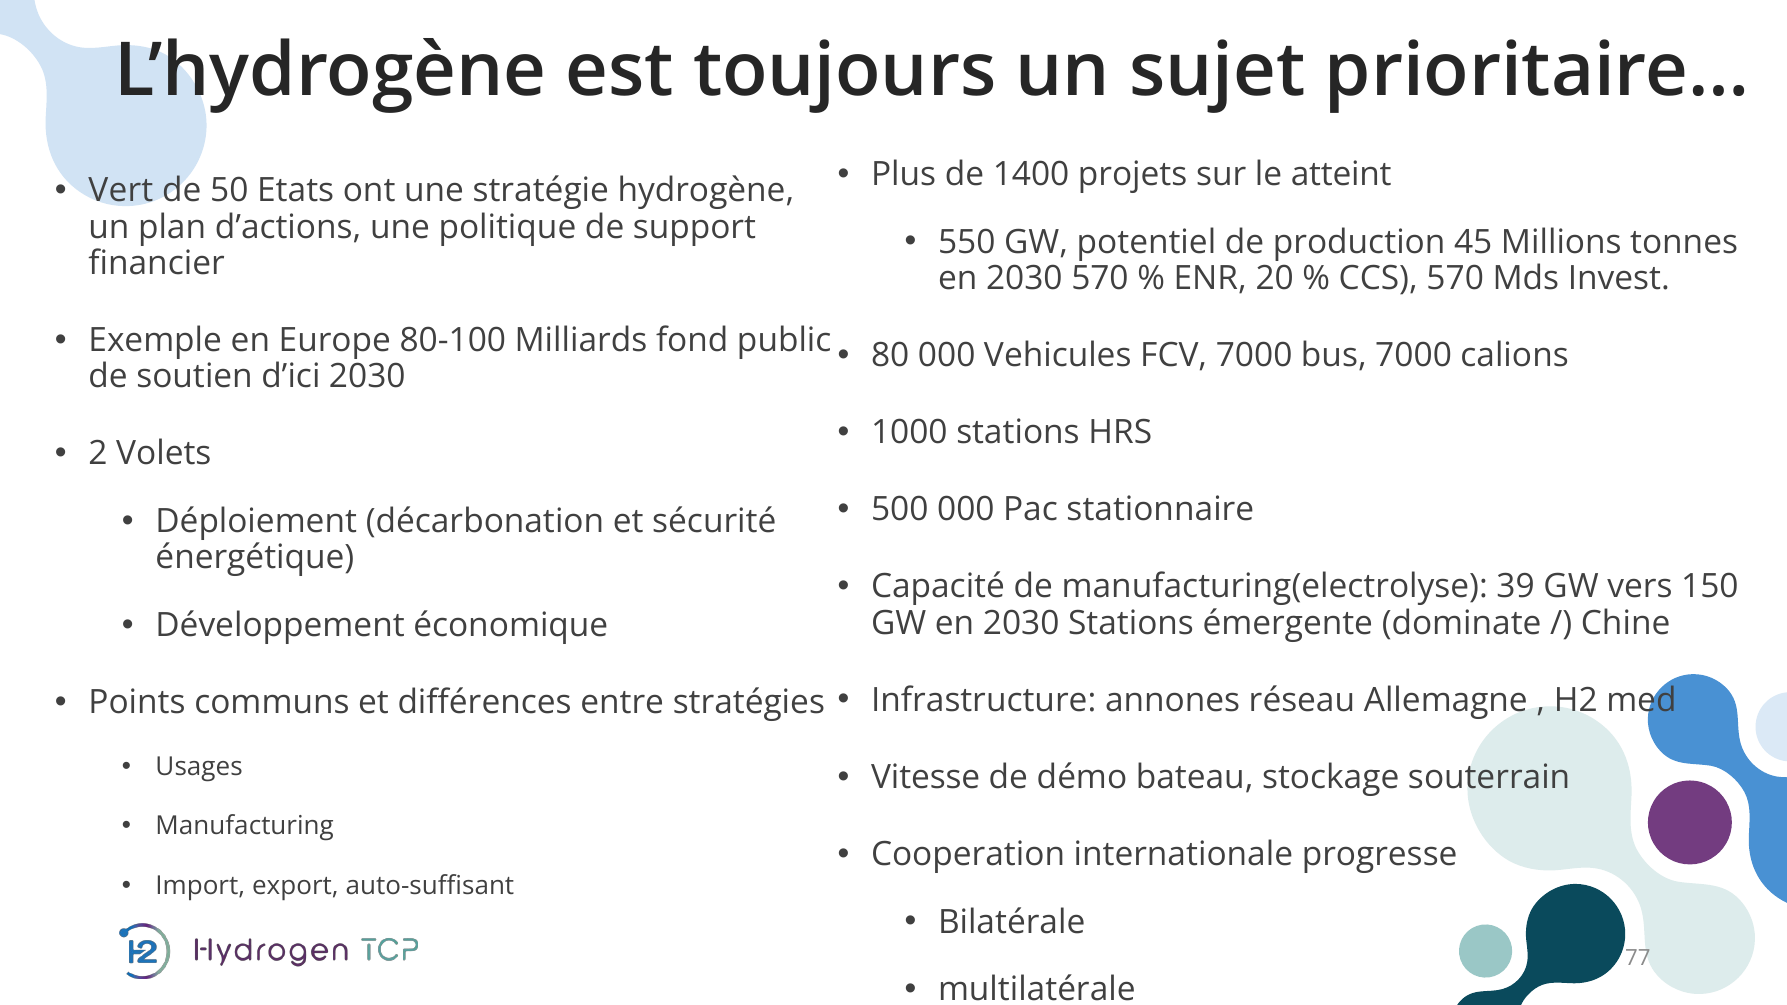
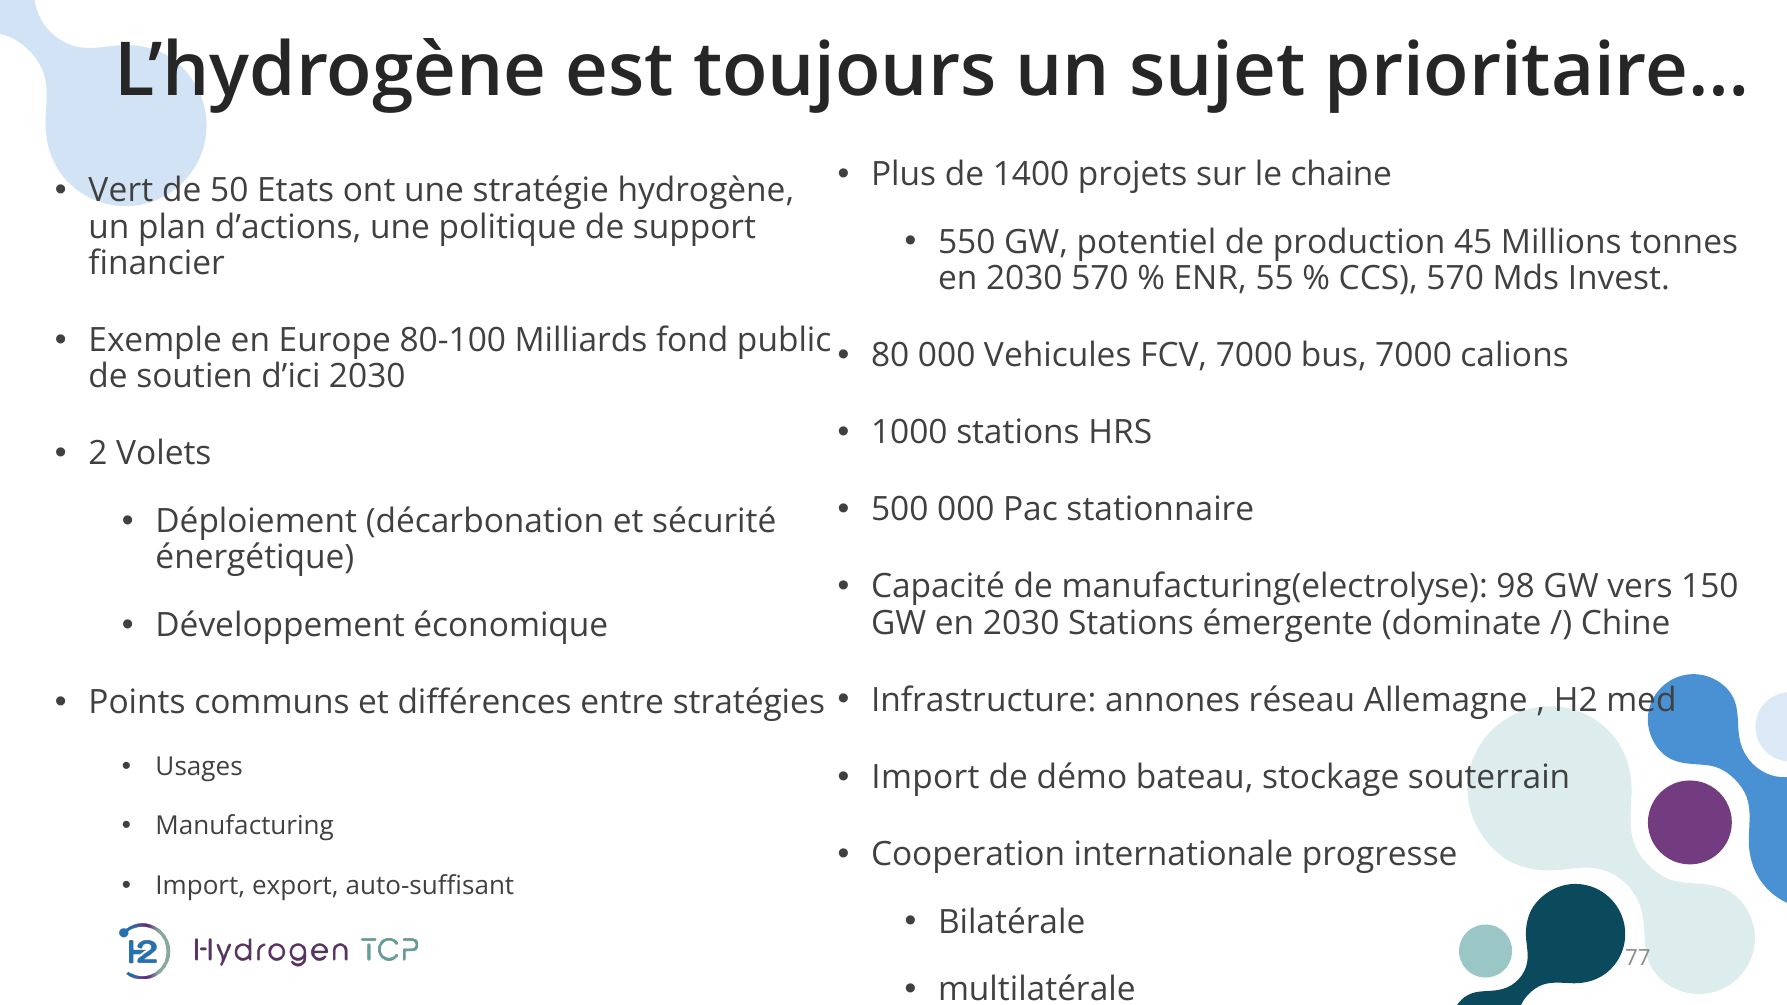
atteint: atteint -> chaine (1341, 174)
20: 20 -> 55 (1275, 278)
39: 39 -> 98 (1516, 587)
Vitesse: Vitesse -> Import (925, 777)
